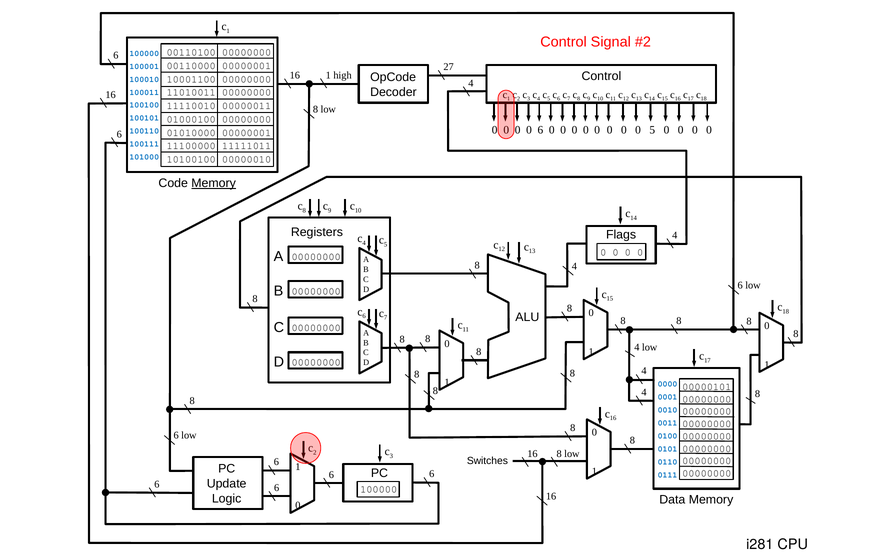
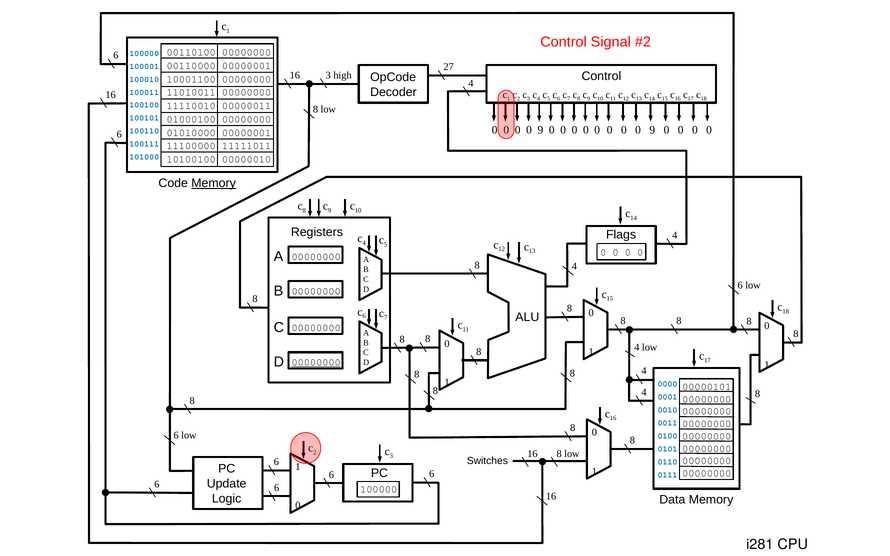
16 1: 1 -> 3 (328, 75)
6: 6 -> 9 (540, 130)
5: 5 -> 9 (652, 130)
00000000 underline: none -> present (316, 362)
